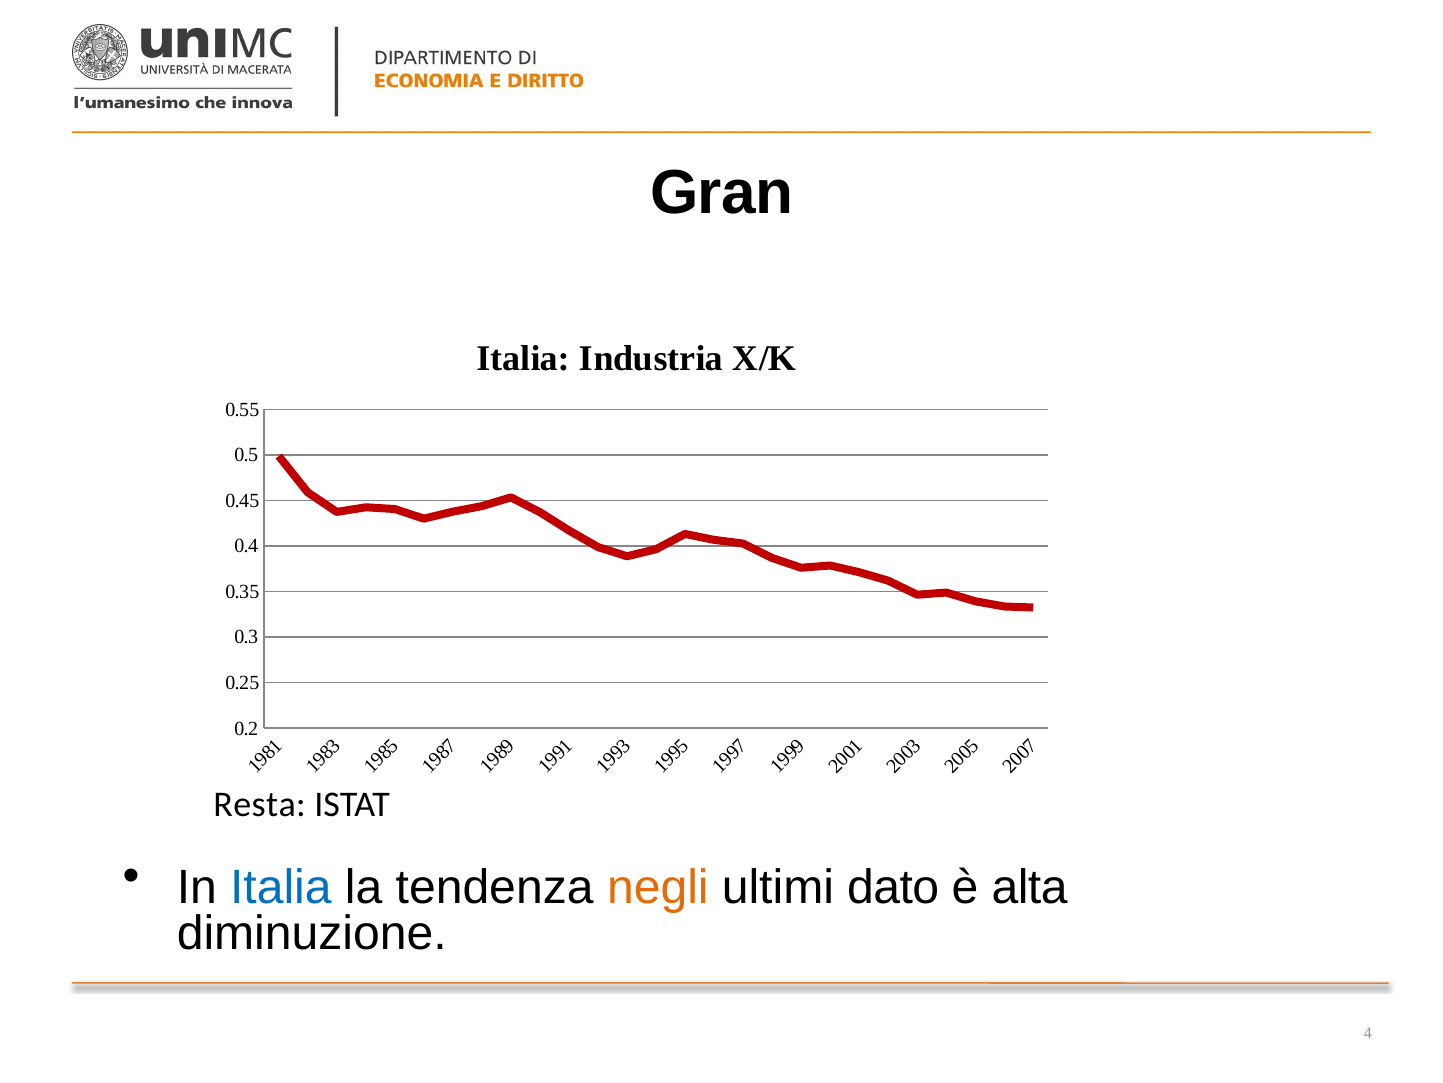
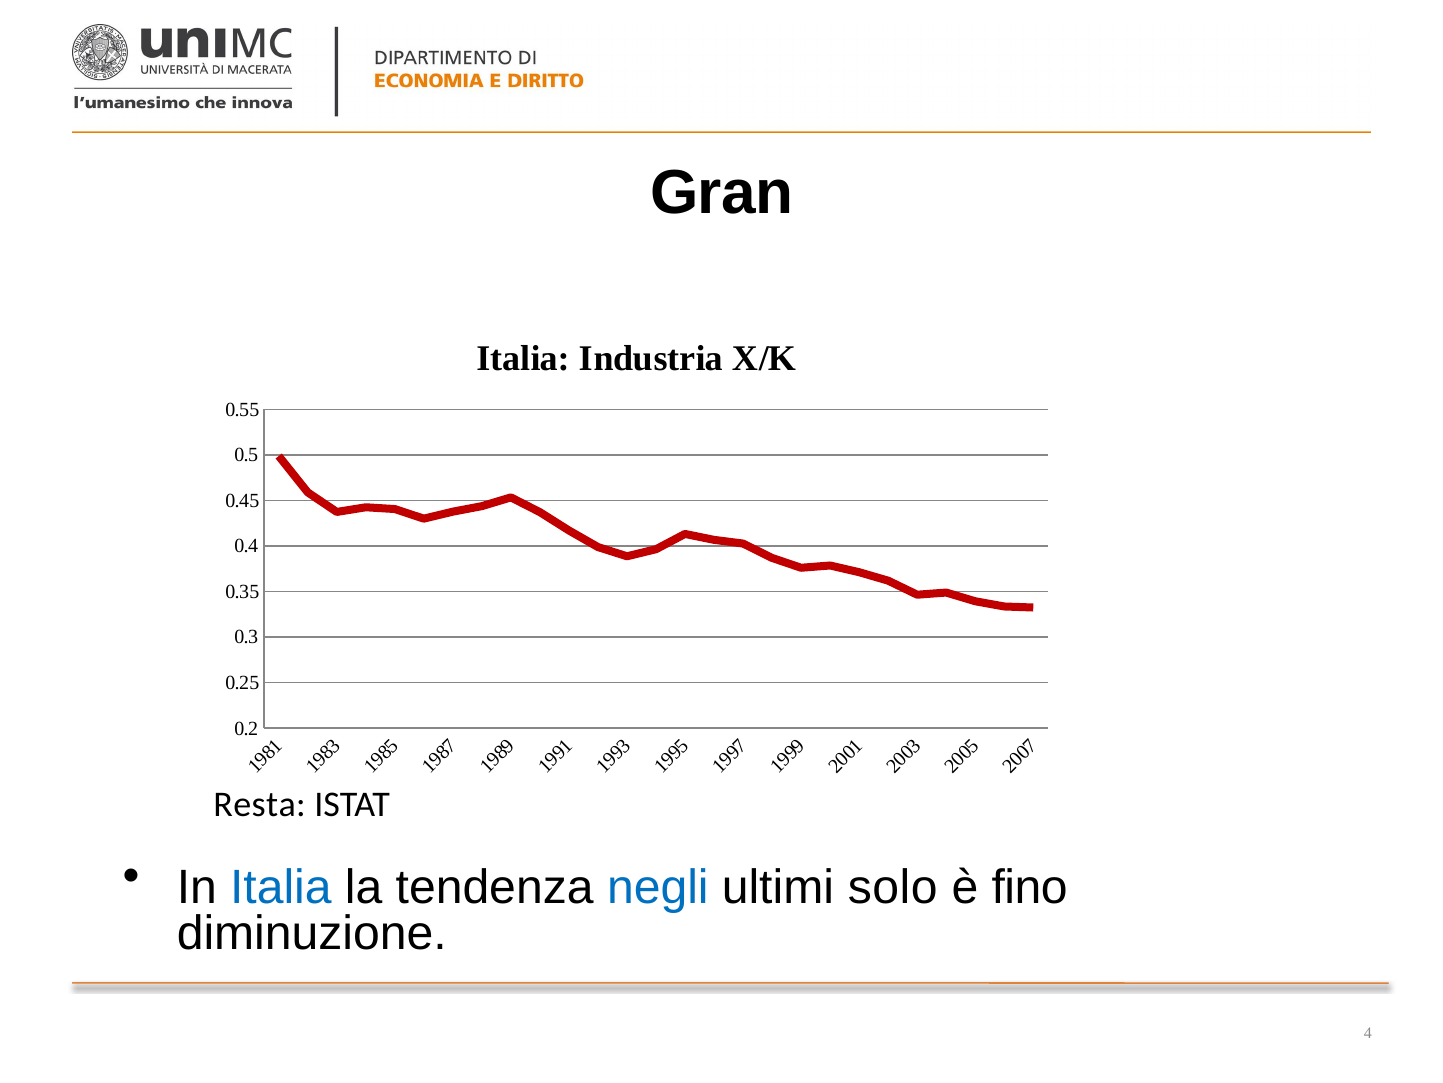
negli colour: orange -> blue (658, 887)
dato: dato -> solo (893, 887)
alta: alta -> fino (1030, 887)
